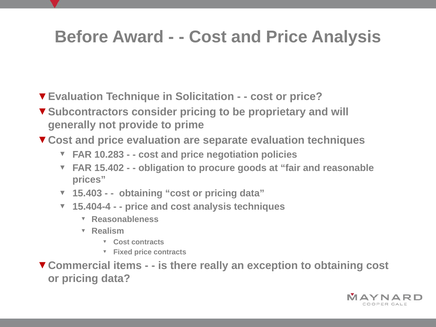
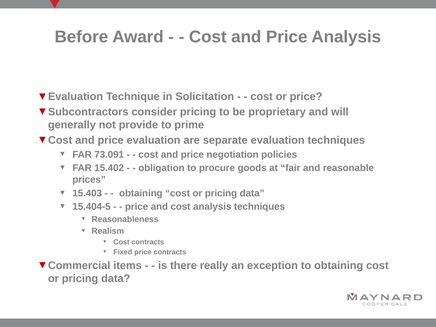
10.283: 10.283 -> 73.091 (109, 154)
15.404-4: 15.404-4 -> 15.404-5 (92, 207)
